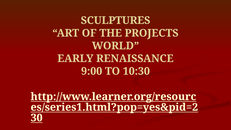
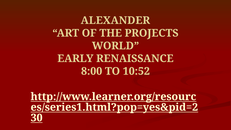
SCULPTURES: SCULPTURES -> ALEXANDER (115, 20)
9:00: 9:00 -> 8:00 (92, 71)
10:30: 10:30 -> 10:52 (136, 71)
